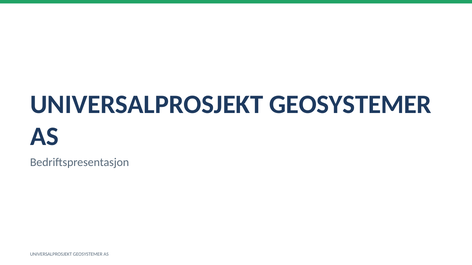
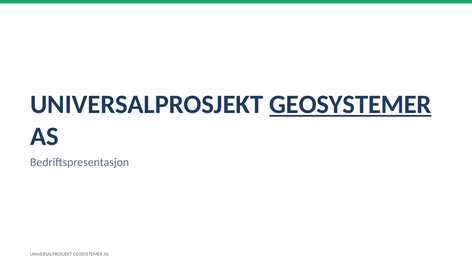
GEOSYSTEMER underline: none -> present (350, 105)
